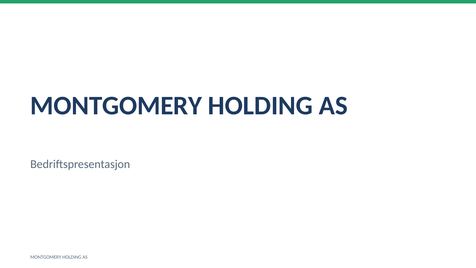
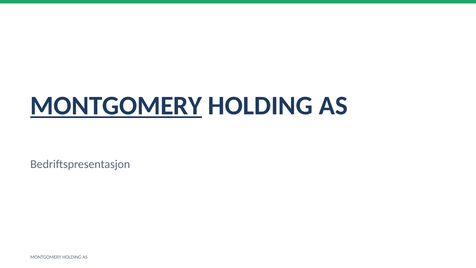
MONTGOMERY underline: none -> present (116, 106)
